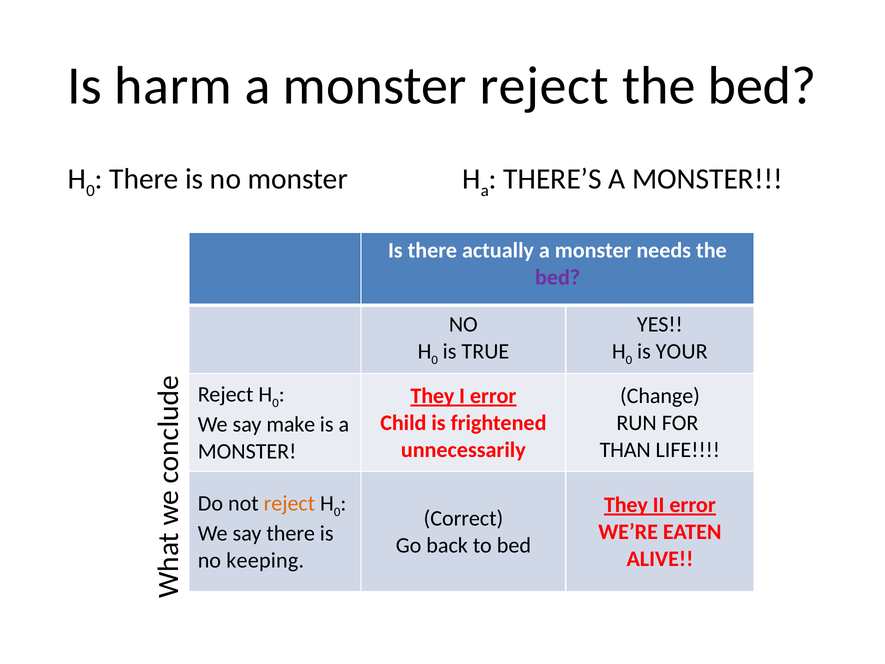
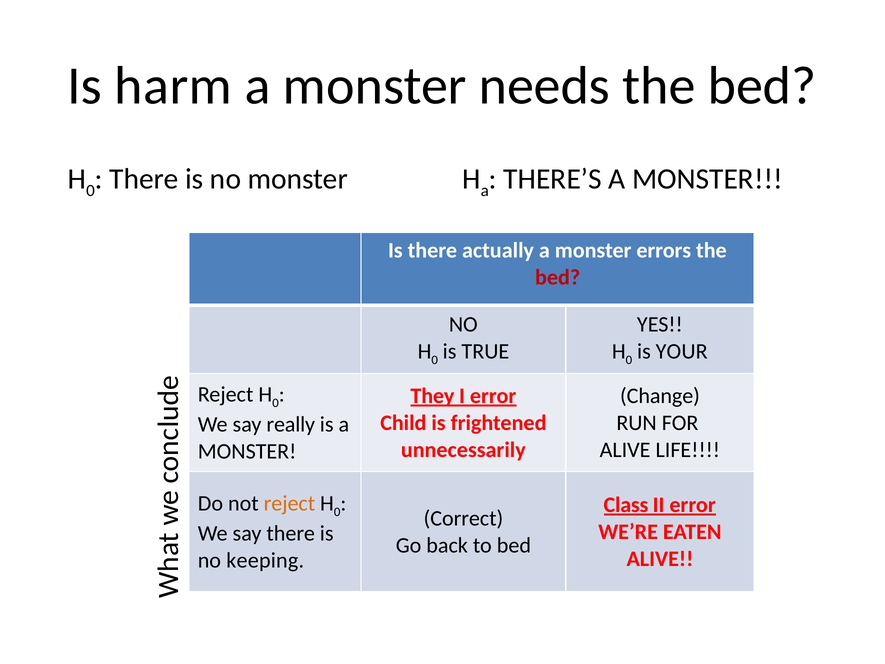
monster reject: reject -> needs (545, 86)
needs: needs -> errors (664, 250)
bed colour: purple -> red (558, 277)
make: make -> really (291, 424)
THAN: THAN -> ALIVE (625, 450)
They: They -> Class (626, 505)
